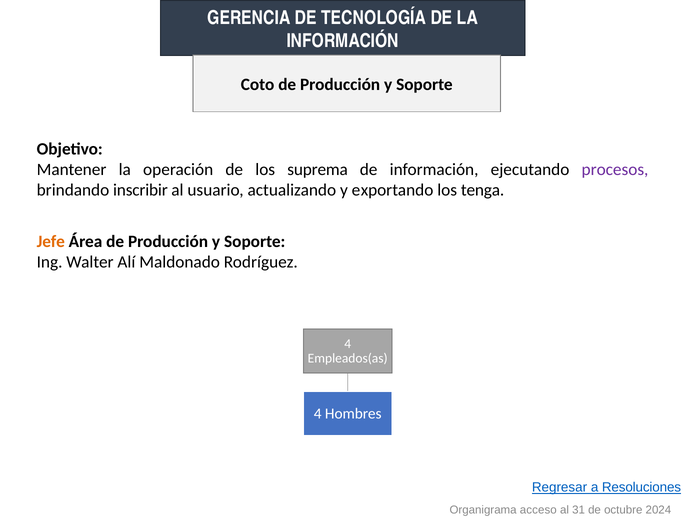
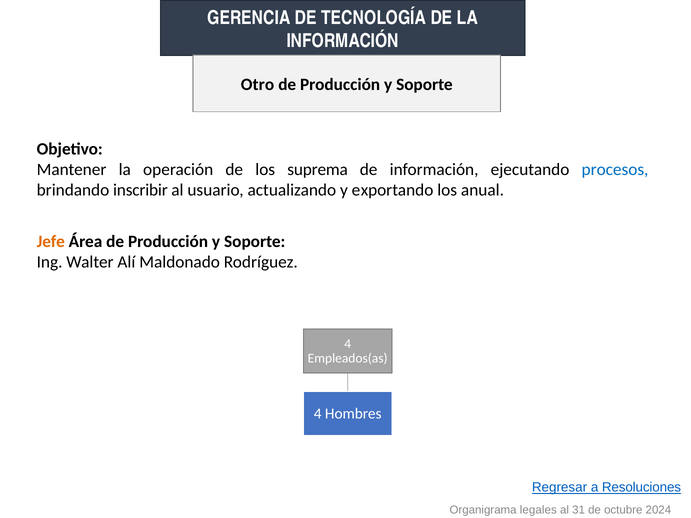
Coto: Coto -> Otro (257, 85)
procesos colour: purple -> blue (615, 170)
tenga: tenga -> anual (483, 190)
acceso: acceso -> legales (538, 510)
